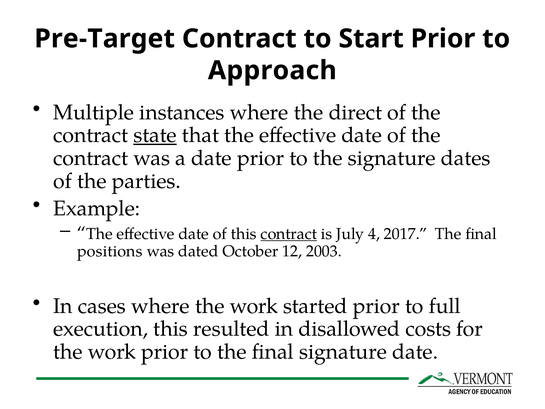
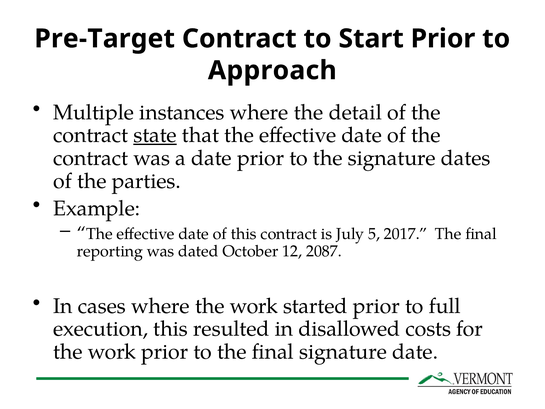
direct: direct -> detail (355, 112)
contract underline: present -> none (289, 234)
4: 4 -> 5 (374, 234)
positions: positions -> reporting (110, 251)
2003: 2003 -> 2087 (324, 251)
